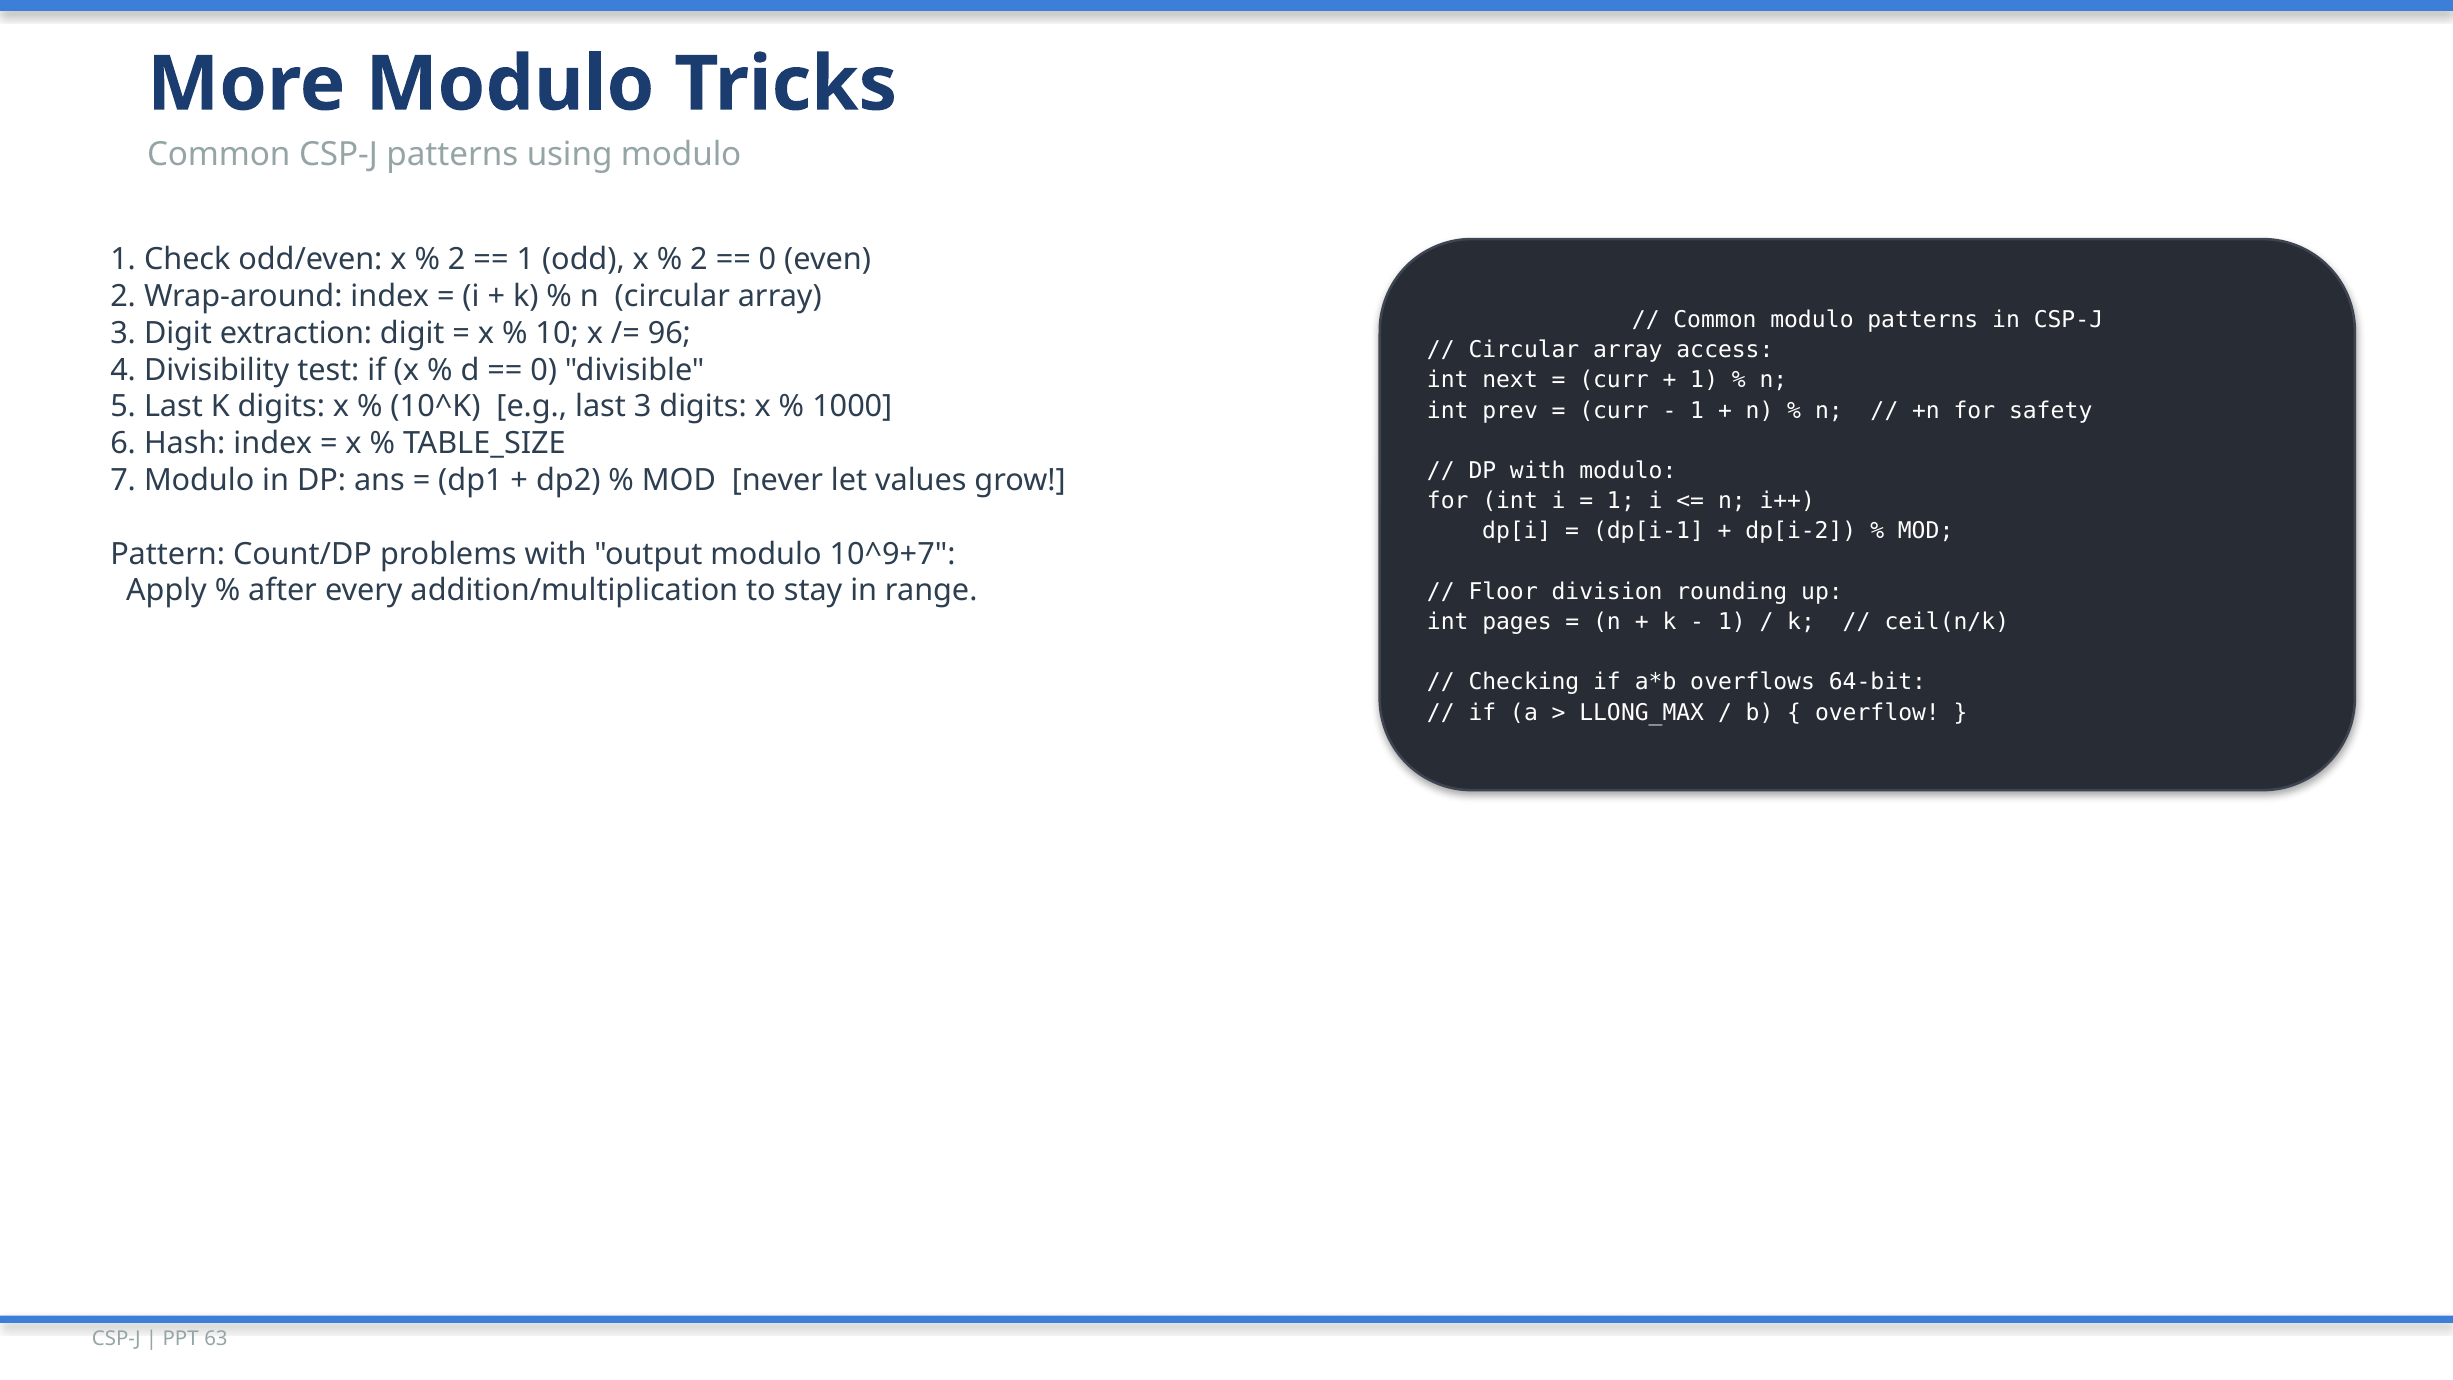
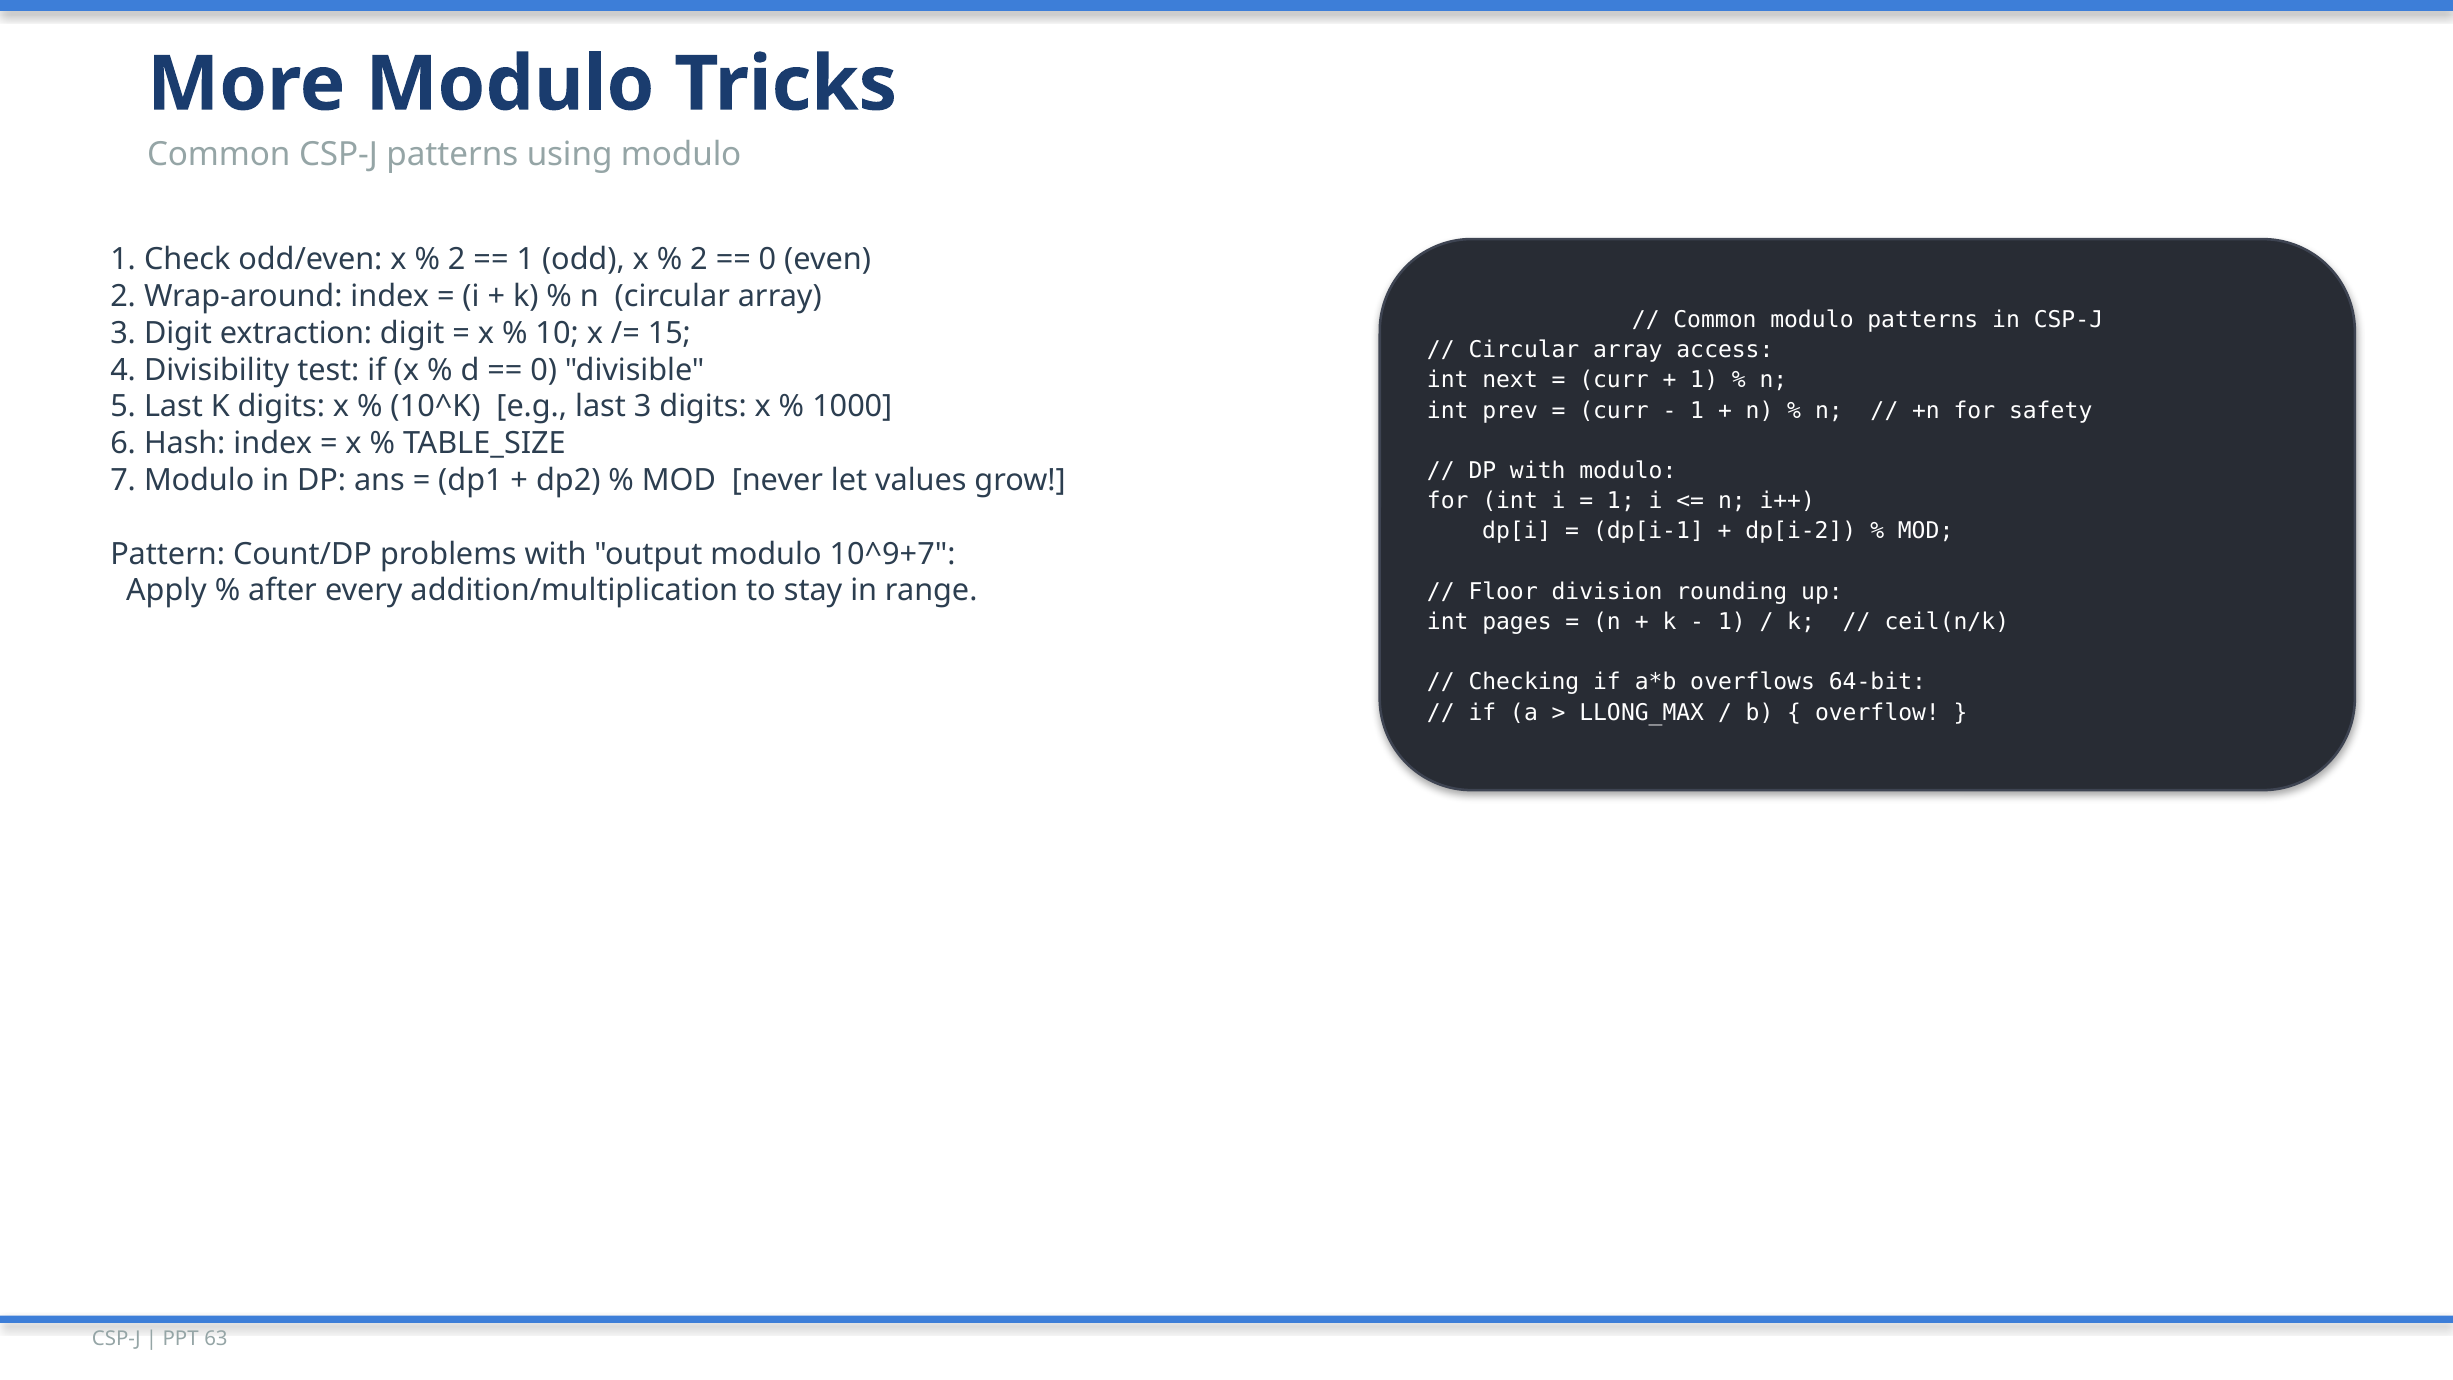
96: 96 -> 15 (669, 333)
